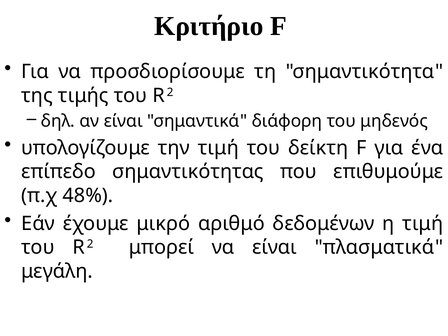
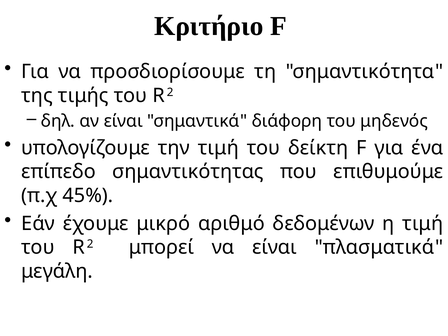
48%: 48% -> 45% (88, 196)
